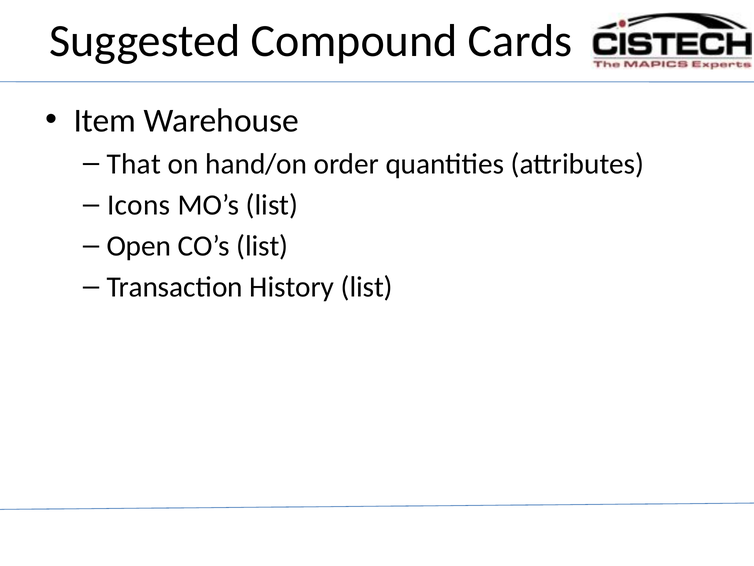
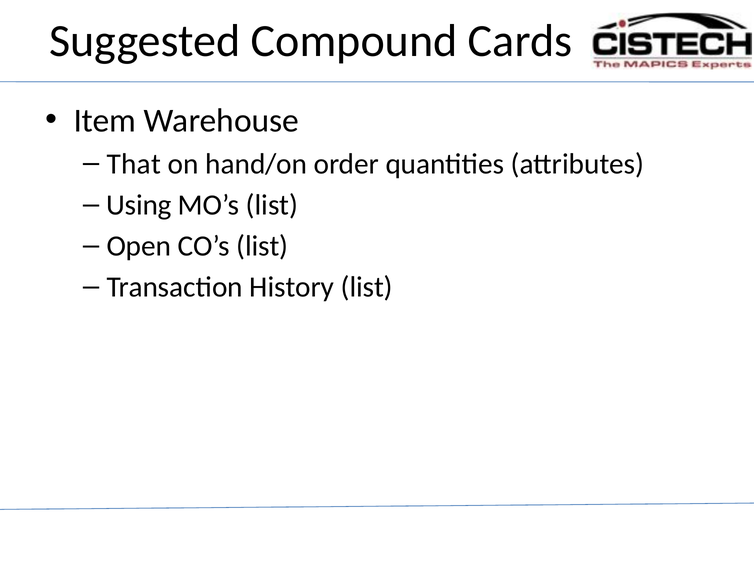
Icons: Icons -> Using (139, 205)
